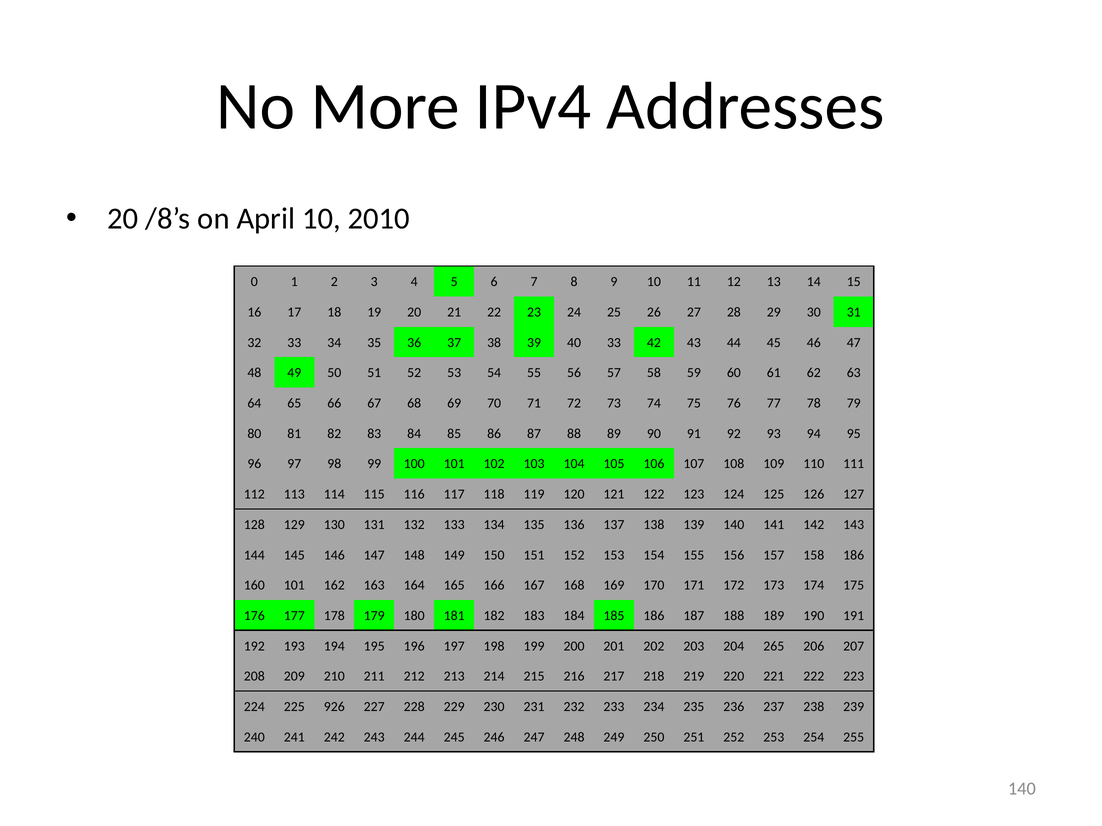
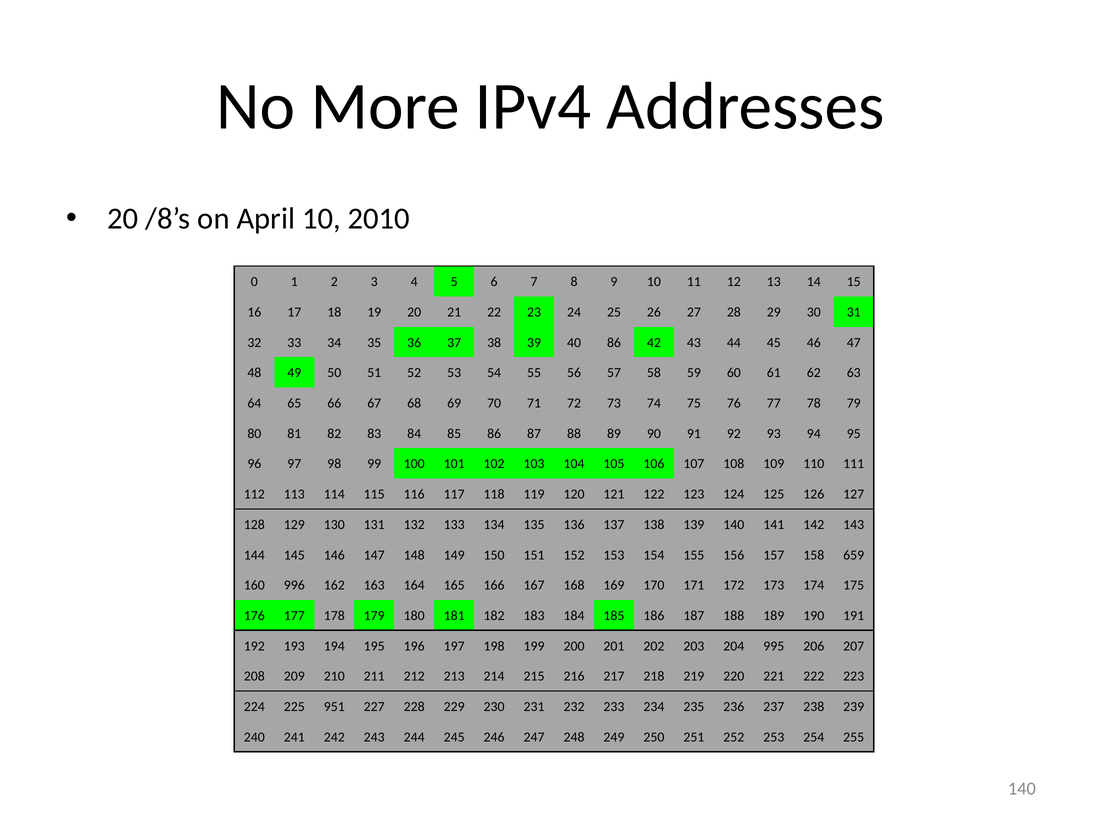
40 33: 33 -> 86 (614, 343)
158 186: 186 -> 659 (854, 555)
160 101: 101 -> 996 (294, 586)
265: 265 -> 995 (774, 646)
926: 926 -> 951 (334, 707)
